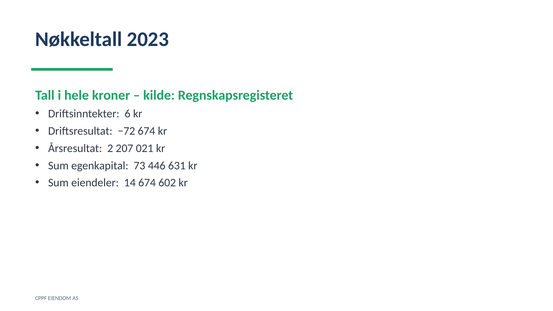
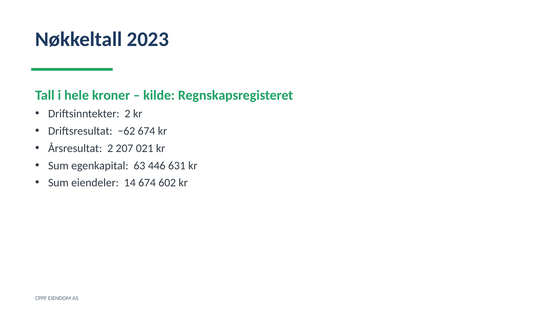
Driftsinntekter 6: 6 -> 2 (128, 114)
−72: −72 -> −62 (126, 131)
73: 73 -> 63 (139, 166)
